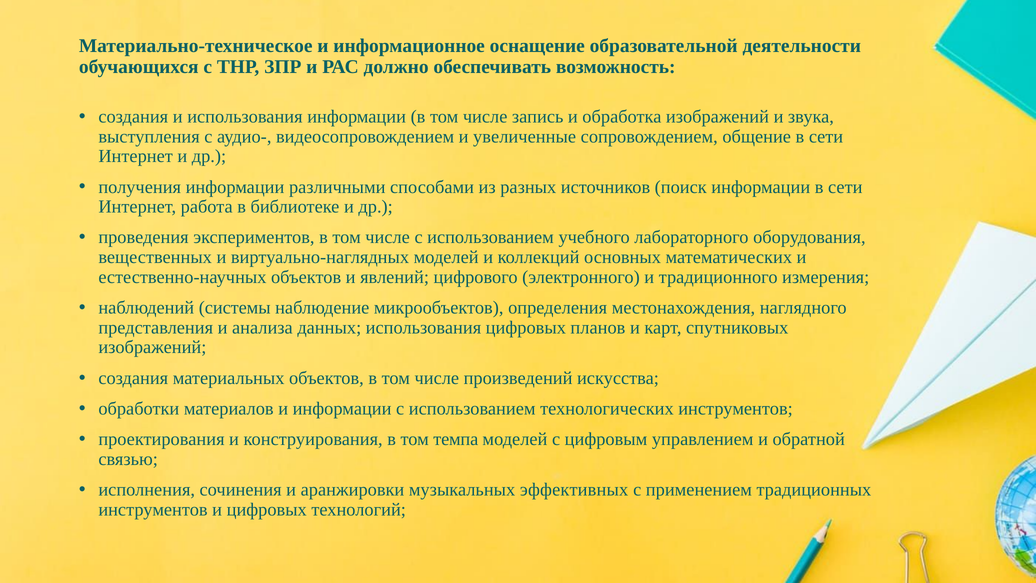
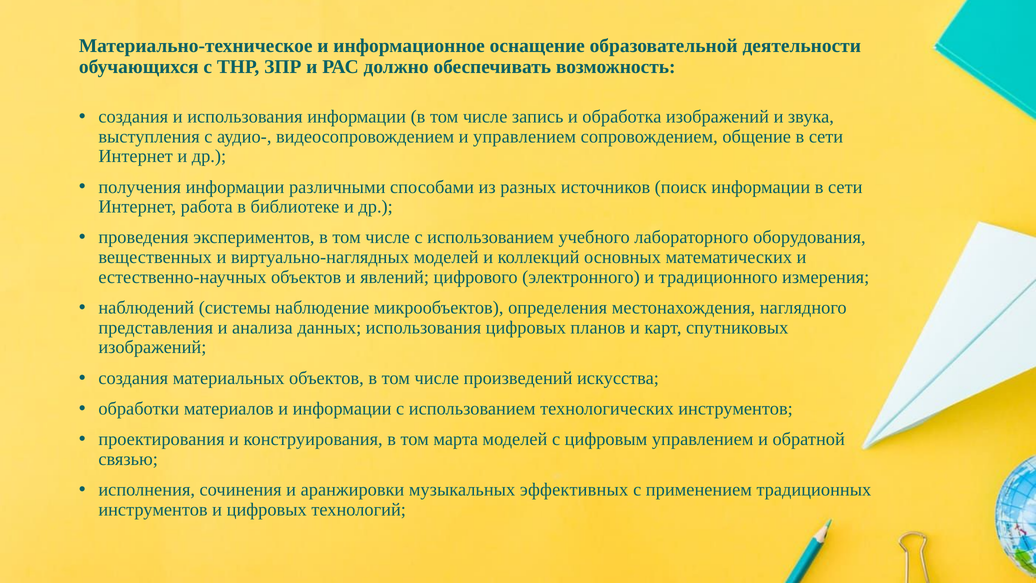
и увеличенные: увеличенные -> управлением (525, 136)
темпа: темпа -> марта (456, 439)
